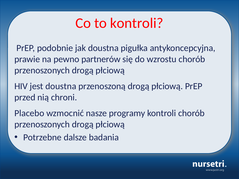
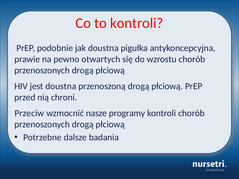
partnerów: partnerów -> otwartych (101, 59)
Placebo: Placebo -> Przeciw (29, 113)
